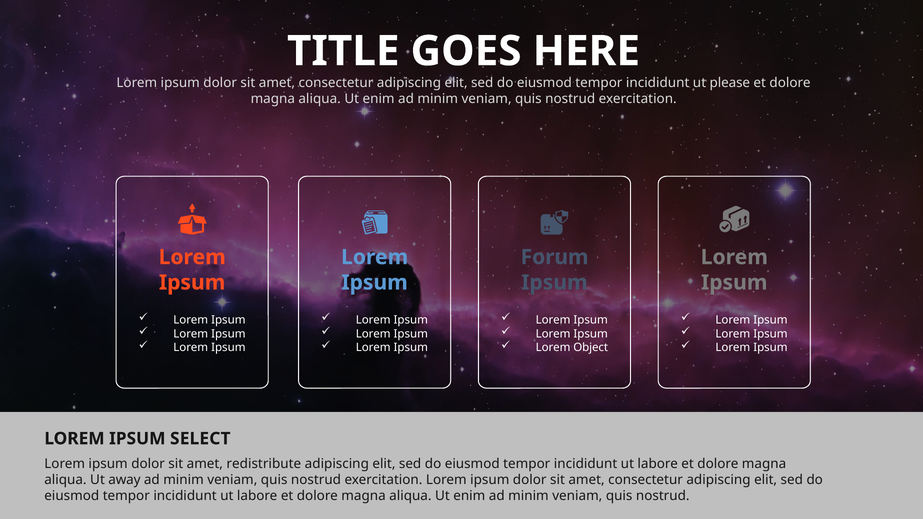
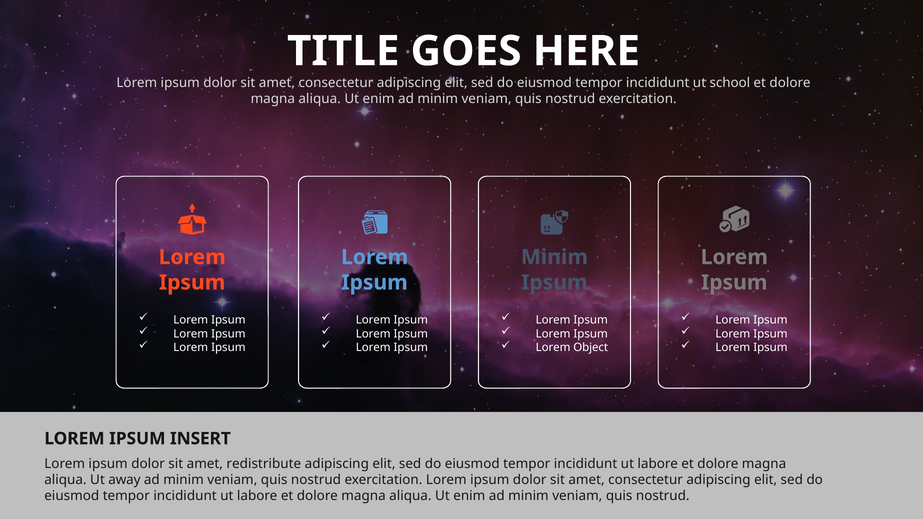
please: please -> school (730, 83)
Forum: Forum -> Minim (554, 257)
SELECT: SELECT -> INSERT (200, 439)
